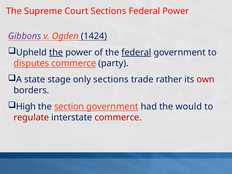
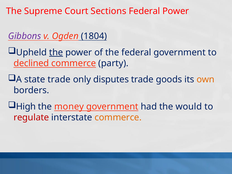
1424: 1424 -> 1804 (94, 36)
federal underline: present -> none (136, 52)
disputes: disputes -> declined (31, 63)
state stage: stage -> trade (59, 80)
only sections: sections -> disputes (111, 80)
rather: rather -> goods (169, 80)
own colour: red -> orange (206, 80)
section: section -> money (69, 107)
commerce colour: red -> orange (118, 117)
